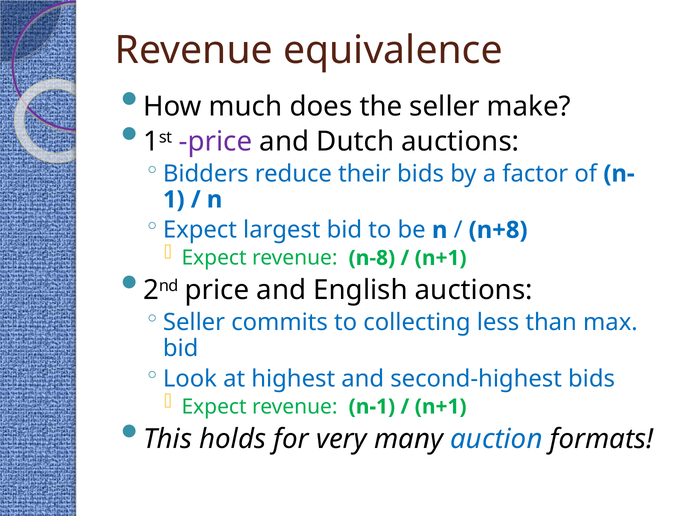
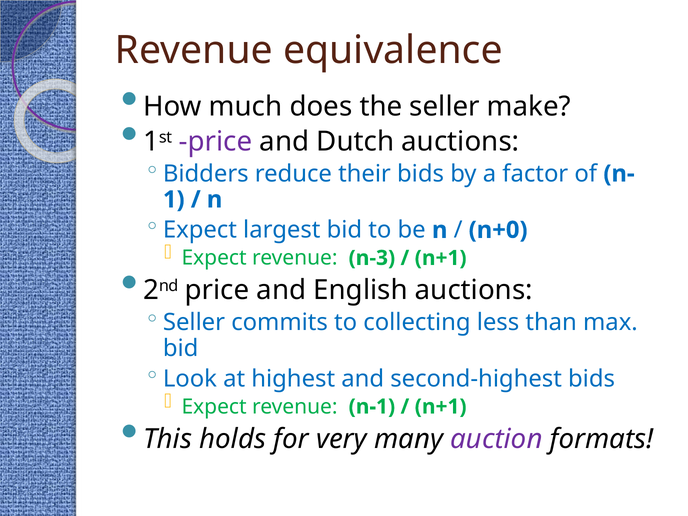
n+8: n+8 -> n+0 (498, 230)
n-8: n-8 -> n-3 (372, 258)
auction colour: blue -> purple (496, 439)
